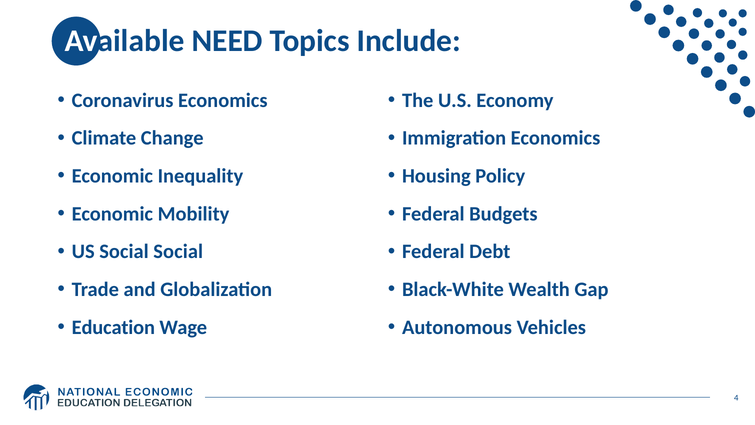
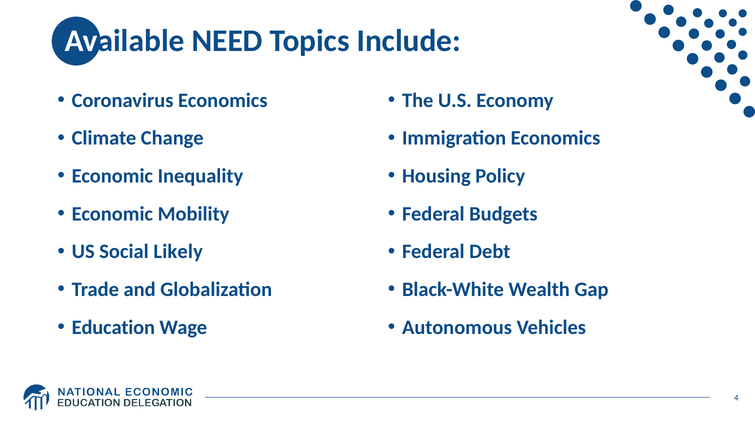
Social Social: Social -> Likely (178, 251)
